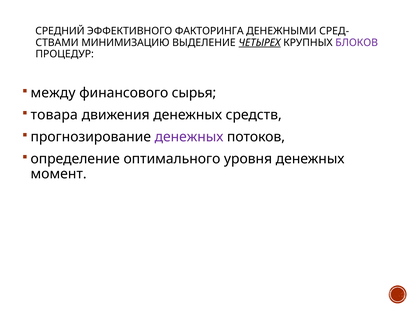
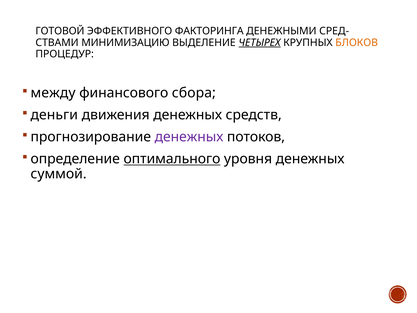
СРЕДНИЙ: СРЕДНИЙ -> ГОТОВОЙ (60, 31)
БЛОКОВ colour: purple -> orange (357, 43)
сырья: сырья -> сбора (194, 93)
товара: товара -> деньги (54, 115)
оптимального underline: none -> present (172, 159)
момент: момент -> суммой (59, 174)
